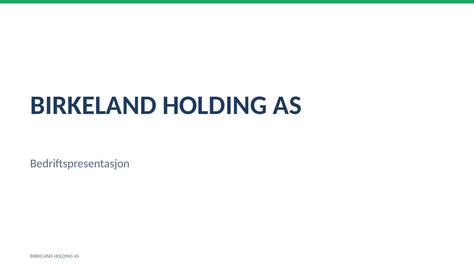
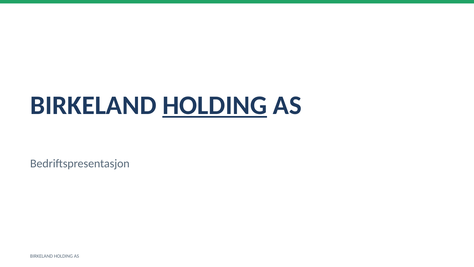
HOLDING underline: none -> present (215, 105)
